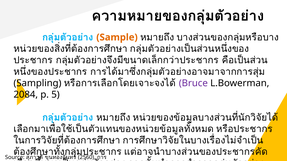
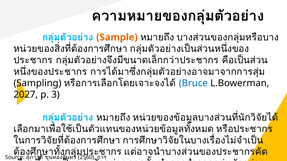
Bruce colour: purple -> blue (193, 83)
2084: 2084 -> 2027 (26, 95)
5: 5 -> 3 (55, 95)
